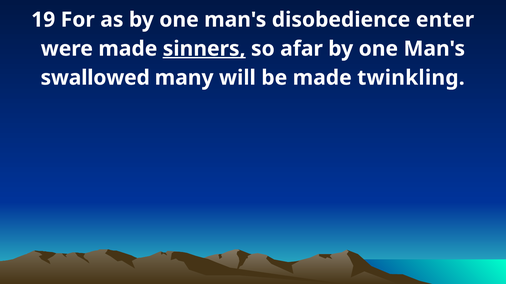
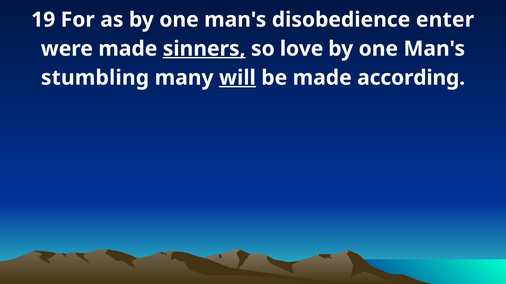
afar: afar -> love (302, 49)
swallowed: swallowed -> stumbling (95, 78)
will underline: none -> present (237, 78)
twinkling: twinkling -> according (411, 78)
